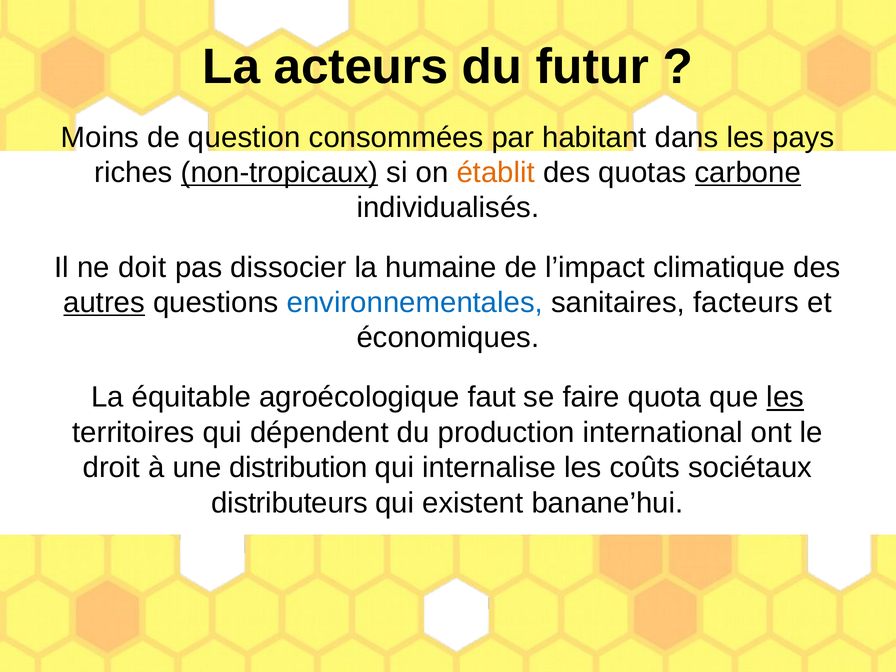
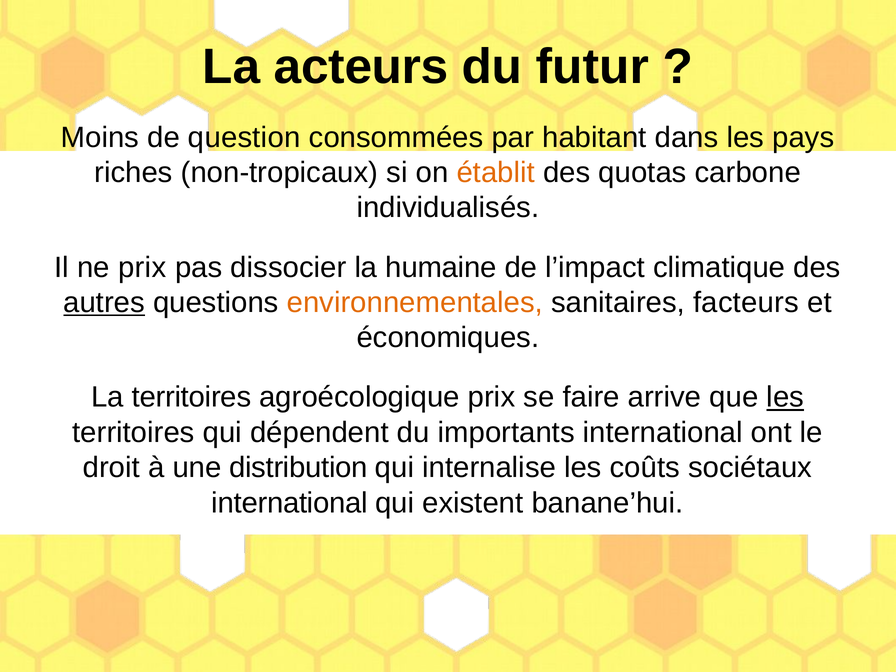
non-tropicaux underline: present -> none (280, 173)
carbone underline: present -> none (748, 173)
ne doit: doit -> prix (142, 267)
environnementales colour: blue -> orange (415, 302)
La équitable: équitable -> territoires (191, 397)
agroécologique faut: faut -> prix (492, 397)
quota: quota -> arrive (664, 397)
production: production -> importants (506, 432)
distributeurs: distributeurs -> international (290, 503)
